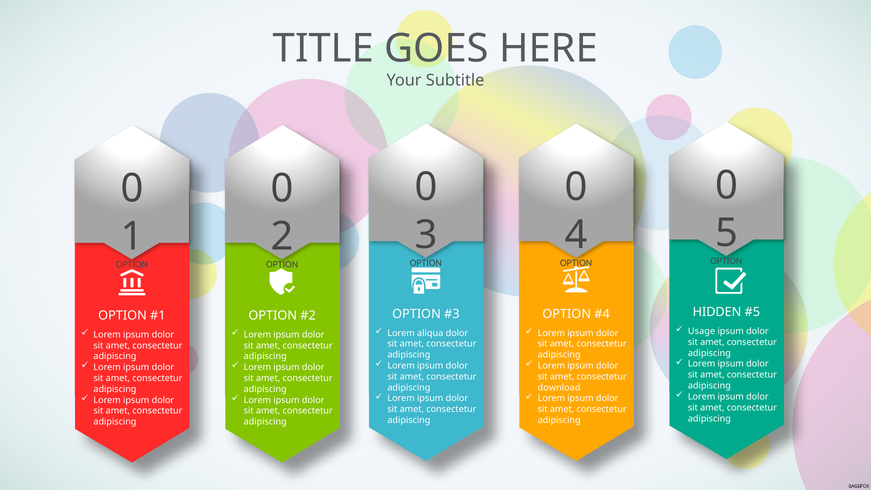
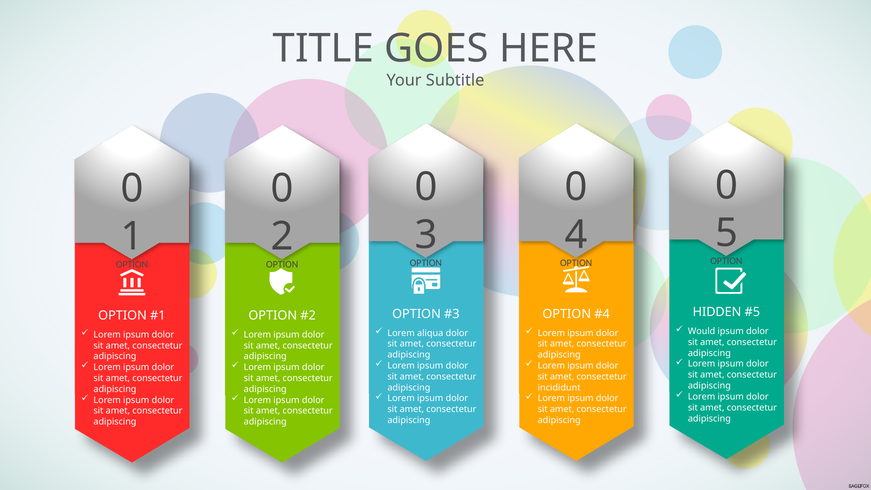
Usage: Usage -> Would (702, 331)
download: download -> incididunt (559, 388)
